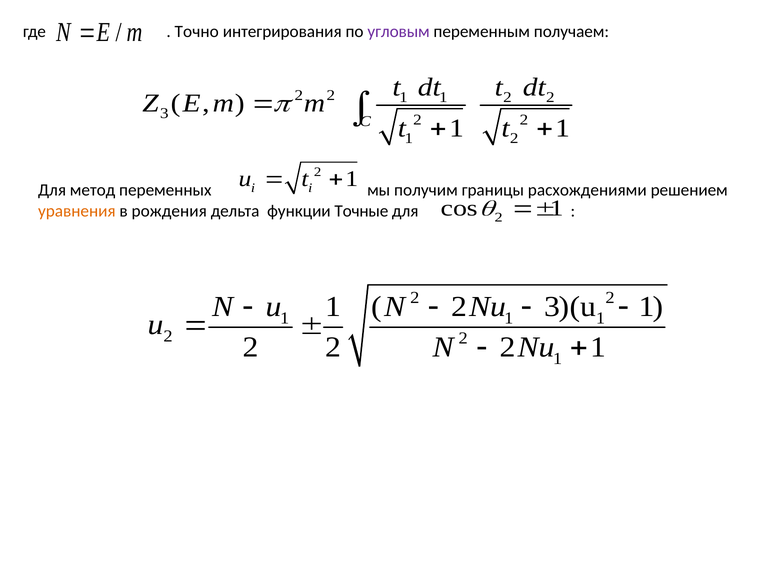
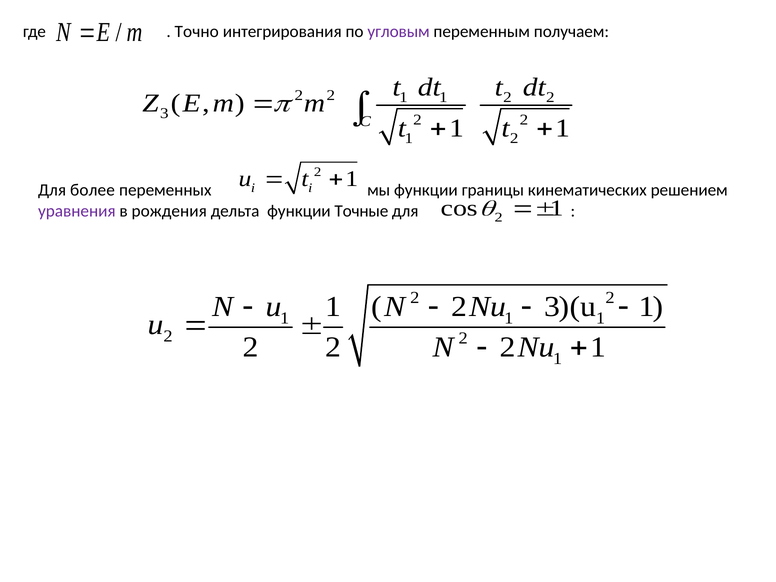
метод: метод -> более (92, 190)
мы получим: получим -> функции (426, 190)
расхождениями: расхождениями -> кинематических (587, 190)
уравнения colour: orange -> purple (77, 211)
